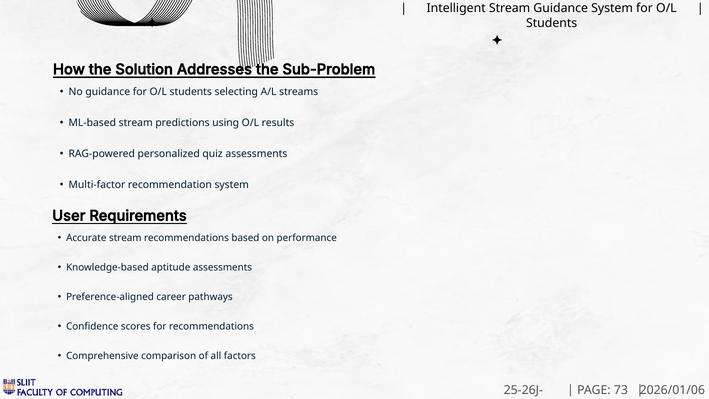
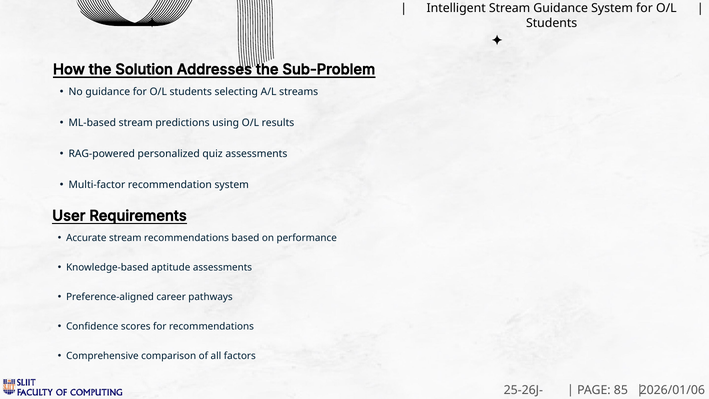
73: 73 -> 85 (621, 390)
